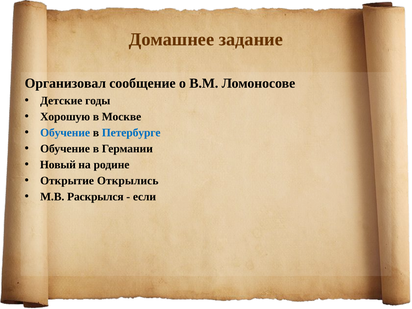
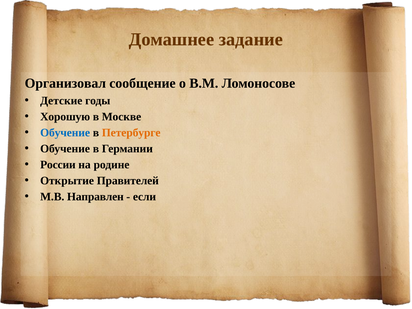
Петербурге colour: blue -> orange (131, 133)
Новый: Новый -> России (58, 165)
Открылись: Открылись -> Правителей (128, 181)
Раскрылся: Раскрылся -> Направлен (95, 197)
